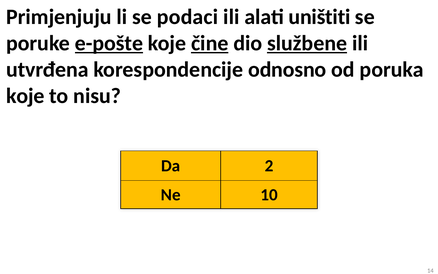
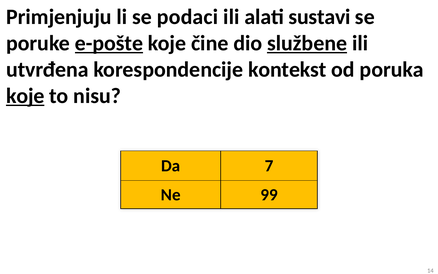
uništiti: uništiti -> sustavi (320, 17)
čine underline: present -> none (210, 43)
odnosno: odnosno -> kontekst (287, 69)
koje underline: none -> present (25, 96)
2: 2 -> 7 (269, 166)
10: 10 -> 99 (269, 195)
